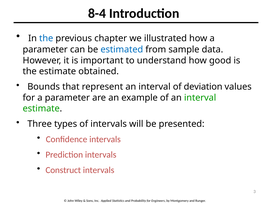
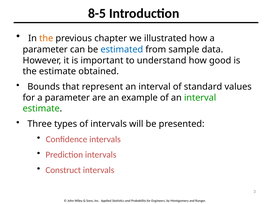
8-4: 8-4 -> 8-5 (97, 13)
the colour: blue -> orange (46, 38)
deviation: deviation -> standard (203, 87)
